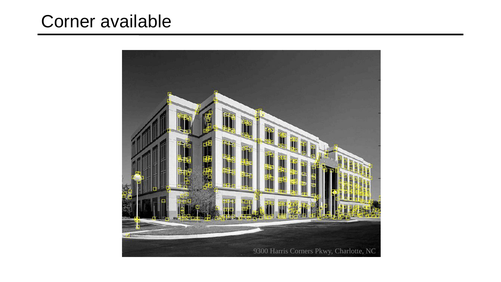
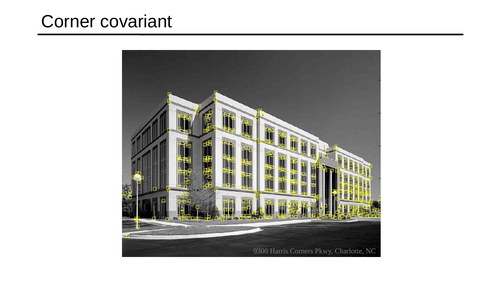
available: available -> covariant (136, 22)
